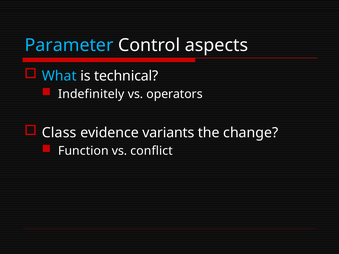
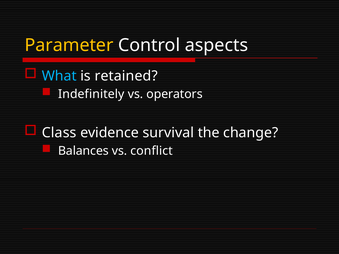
Parameter colour: light blue -> yellow (69, 45)
technical: technical -> retained (126, 76)
variants: variants -> survival (168, 133)
Function: Function -> Balances (83, 151)
